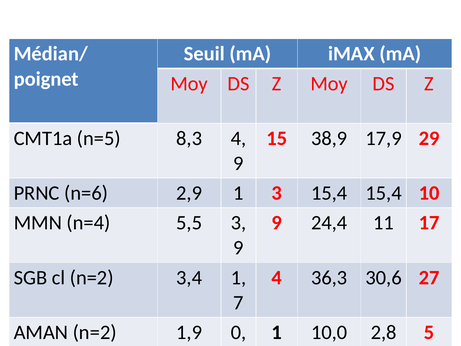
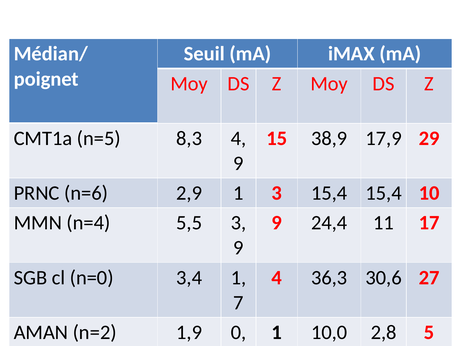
cl n=2: n=2 -> n=0 (92, 277)
